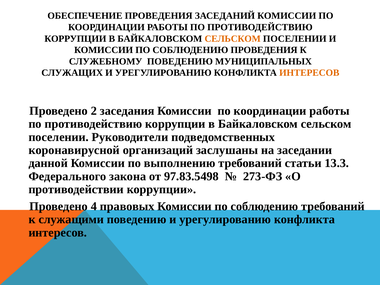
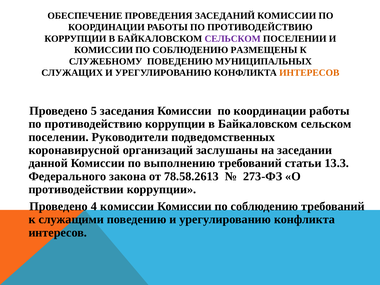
СЕЛЬСКОМ colour: orange -> purple (233, 39)
СОБЛЮДЕНИЮ ПРОВЕДЕНИЯ: ПРОВЕДЕНИЯ -> РАЗМЕЩЕНЫ (264, 50)
2: 2 -> 5 (94, 111)
97.83.5498: 97.83.5498 -> 78.58.2613 (191, 176)
4 правовых: правовых -> комиссии (127, 206)
